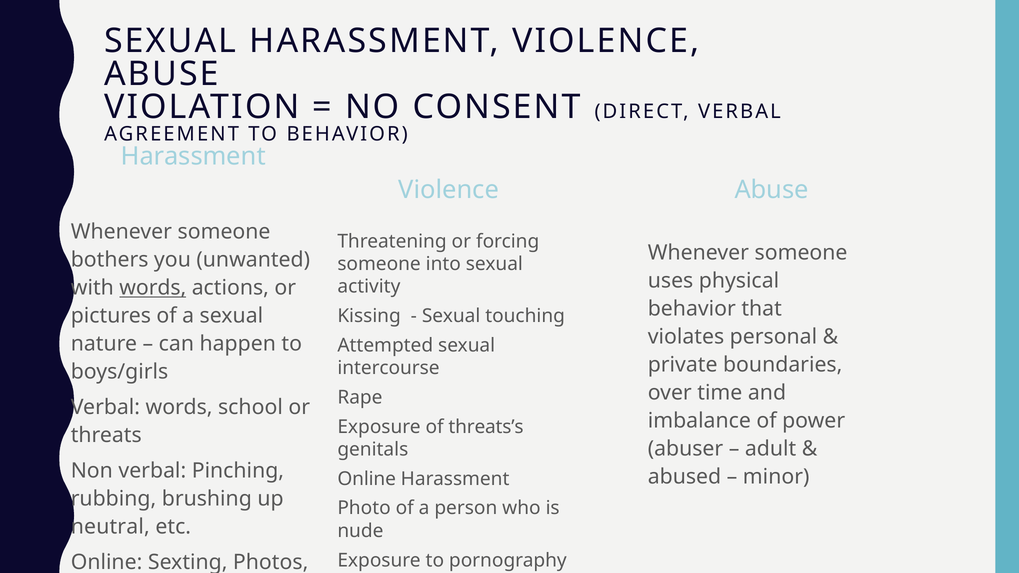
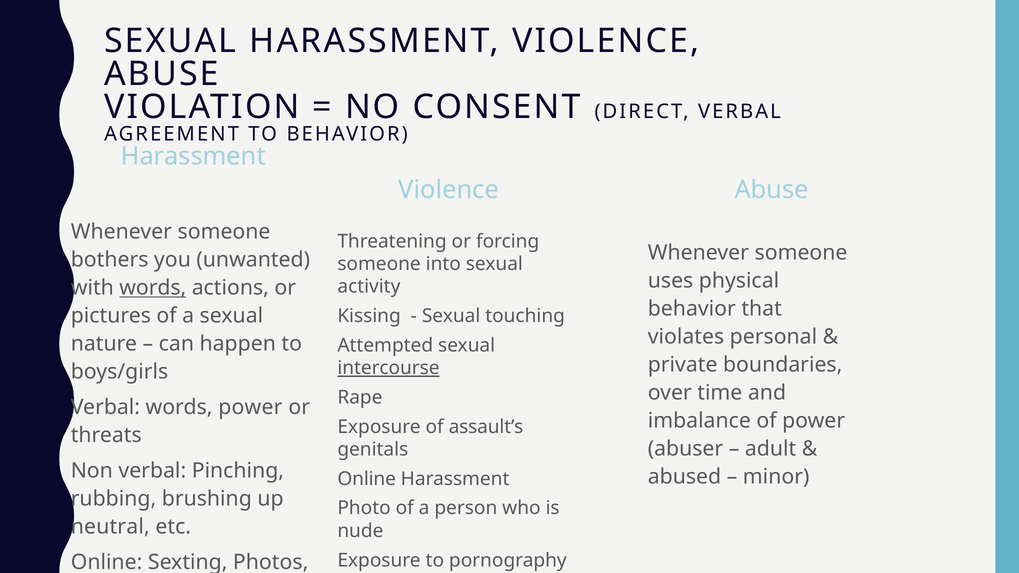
intercourse underline: none -> present (389, 368)
words school: school -> power (250, 408)
threats’s: threats’s -> assault’s (486, 427)
